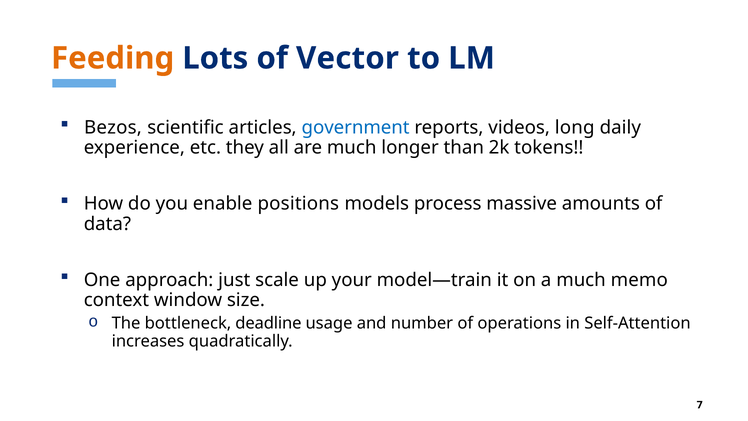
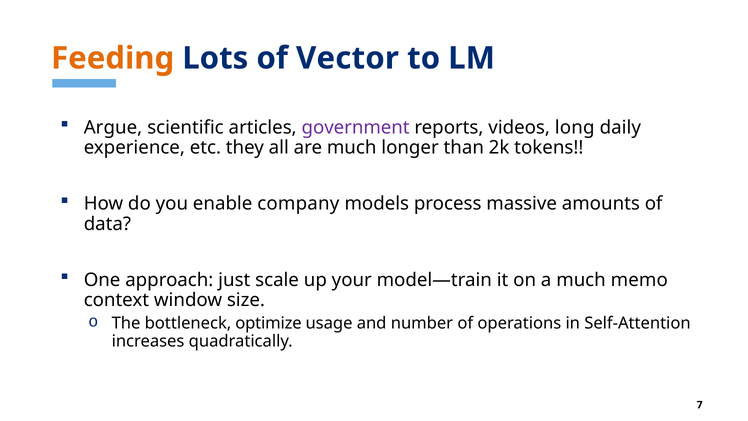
Bezos: Bezos -> Argue (113, 127)
government colour: blue -> purple (356, 127)
positions: positions -> company (298, 204)
deadline: deadline -> optimize (268, 323)
